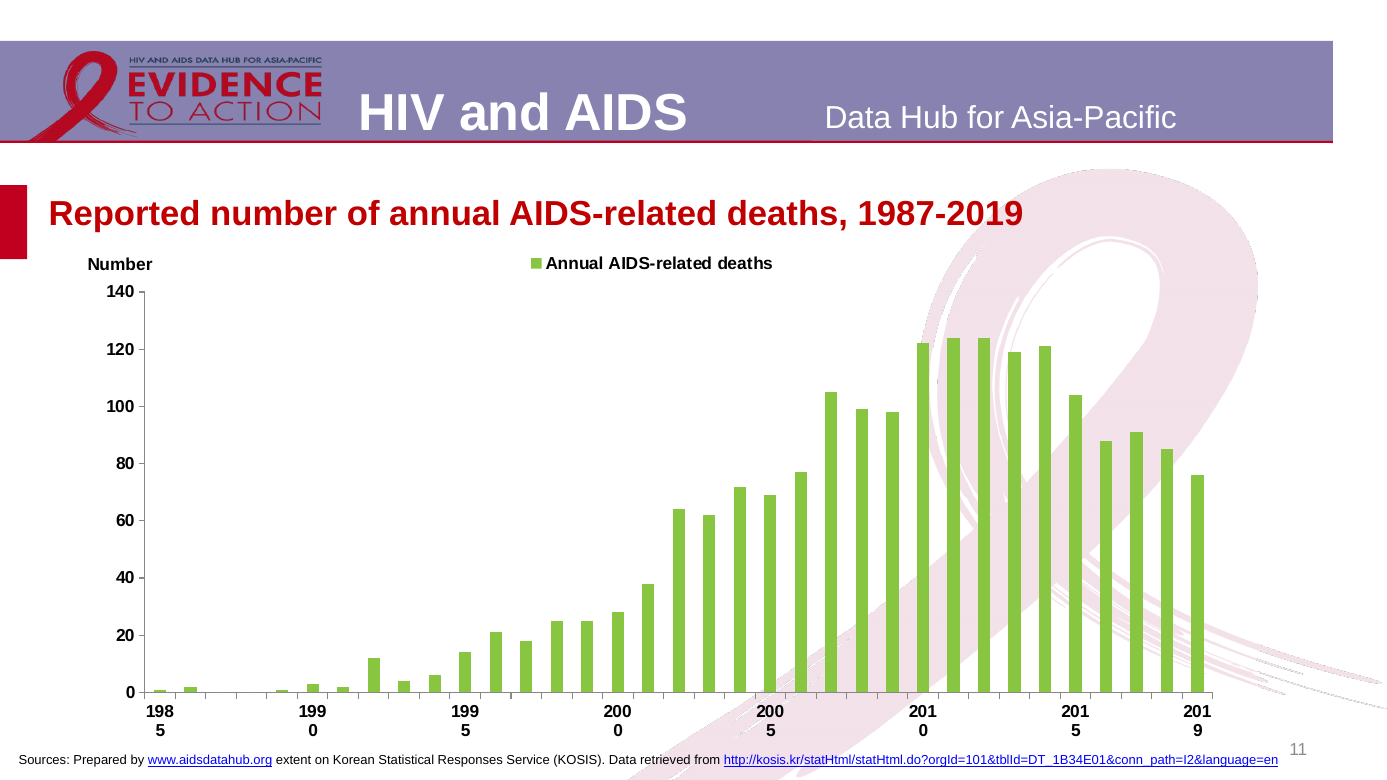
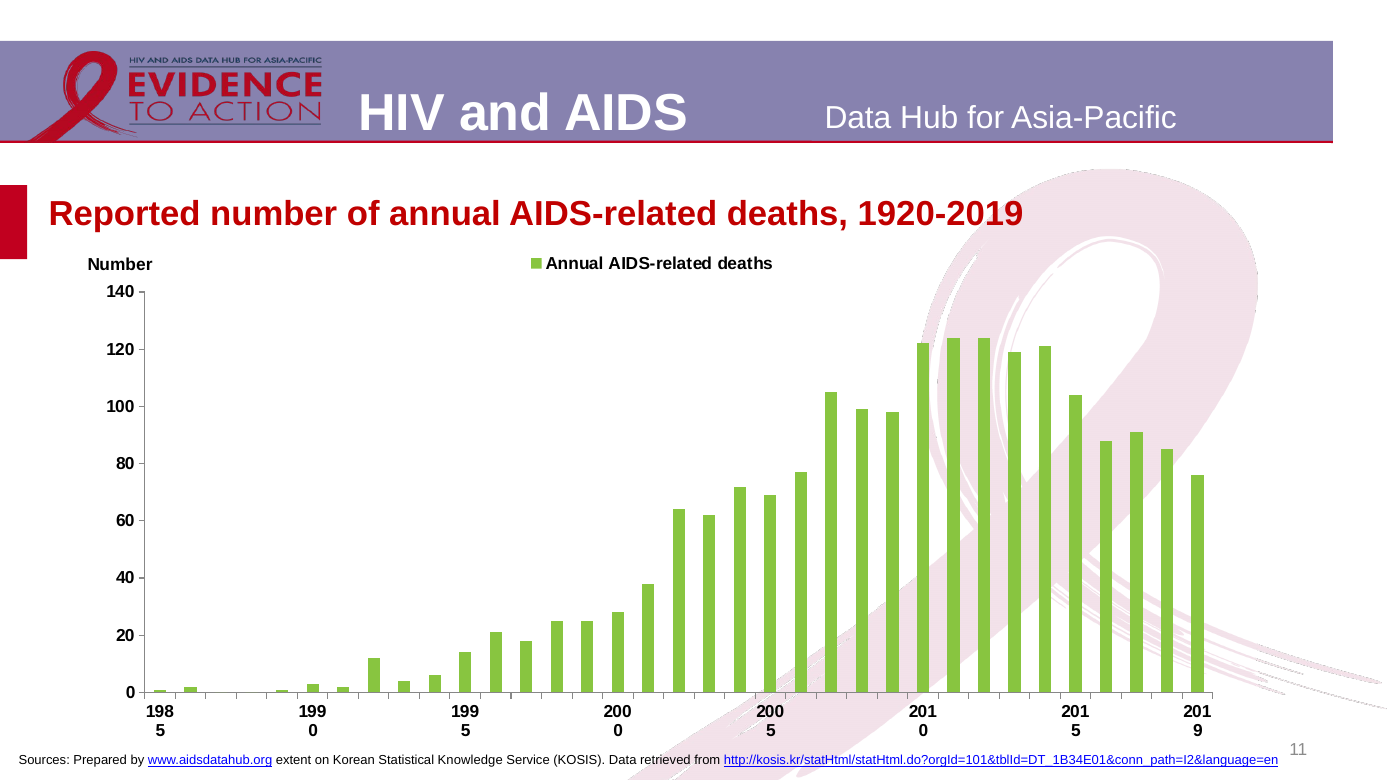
1987-2019: 1987-2019 -> 1920-2019 (941, 214)
Responses: Responses -> Knowledge (470, 760)
